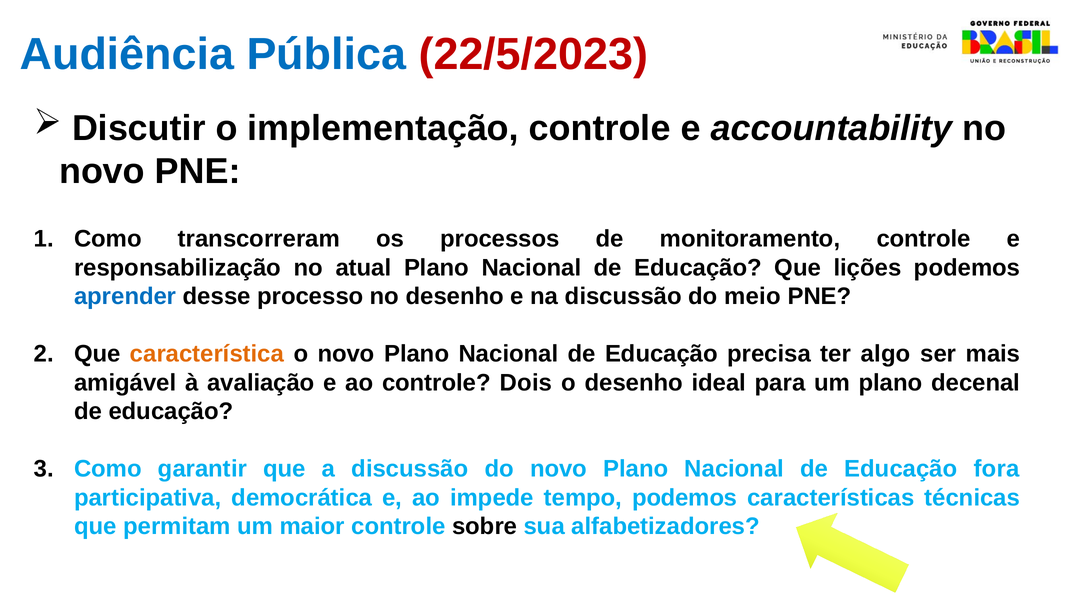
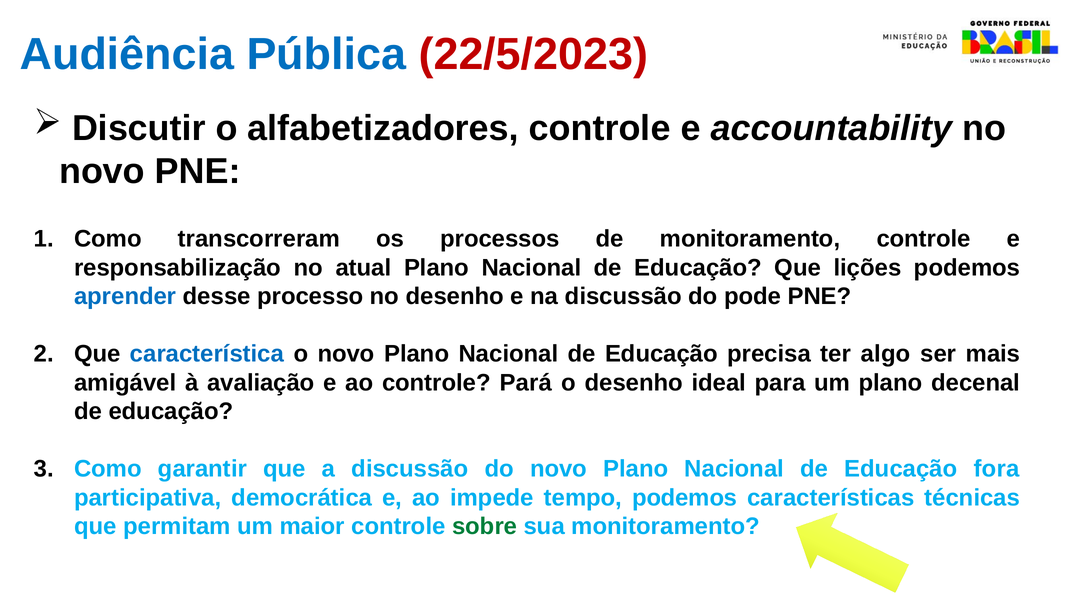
implementação: implementação -> alfabetizadores (383, 128)
meio: meio -> pode (753, 296)
característica colour: orange -> blue (207, 354)
Dois: Dois -> Pará (526, 382)
sobre colour: black -> green (485, 526)
sua alfabetizadores: alfabetizadores -> monitoramento (666, 526)
